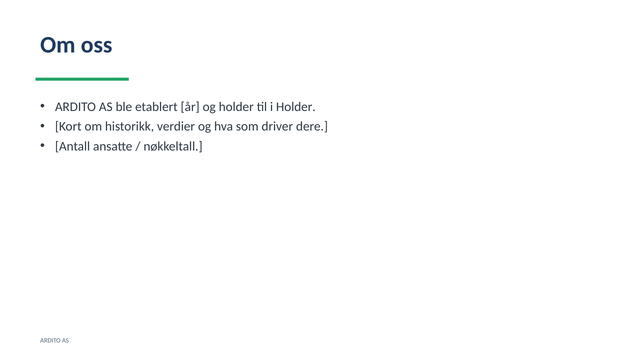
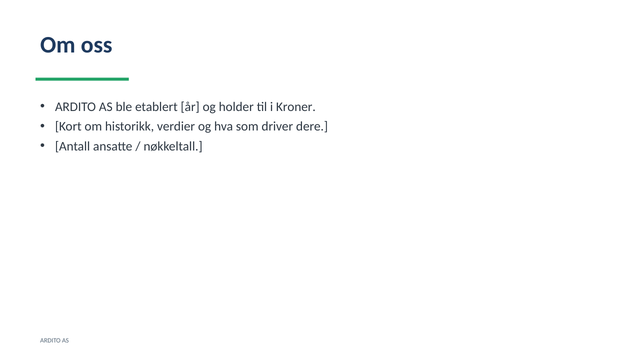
i Holder: Holder -> Kroner (296, 107)
